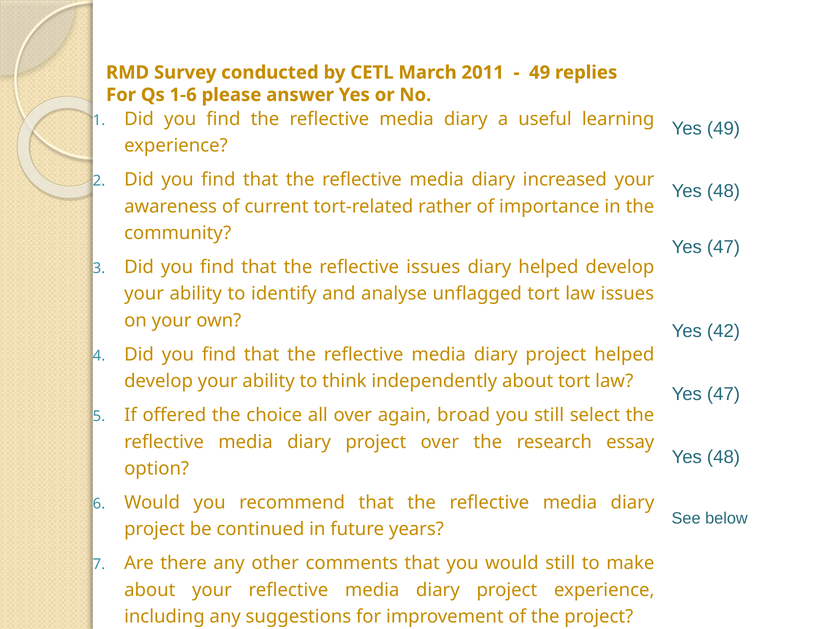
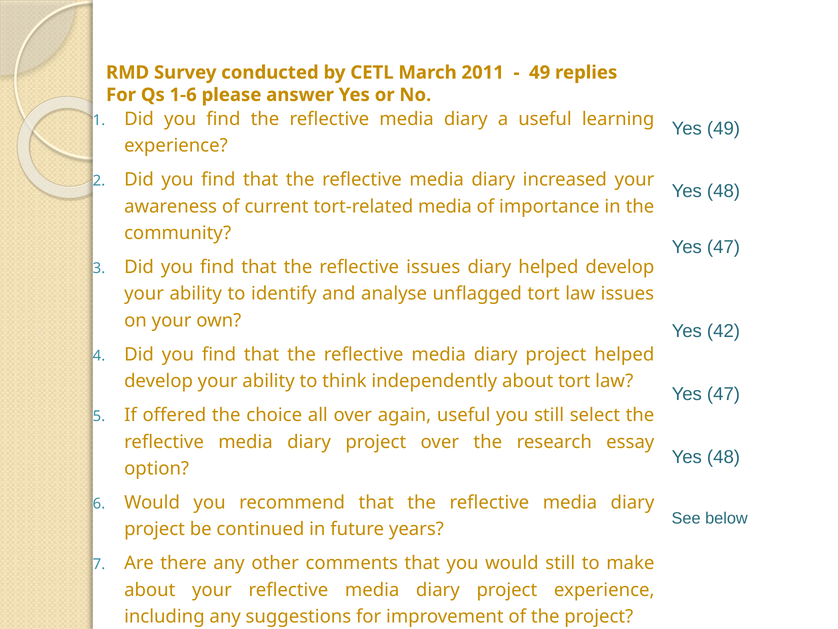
tort-related rather: rather -> media (445, 206)
again broad: broad -> useful (464, 415)
